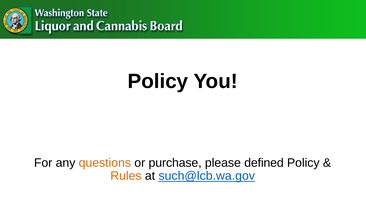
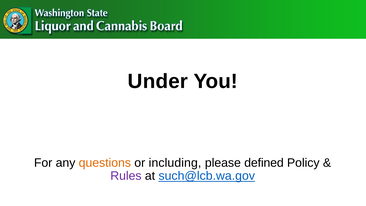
Policy: Policy -> Under (158, 81)
purchase: purchase -> including (175, 163)
Rules colour: orange -> purple (126, 176)
